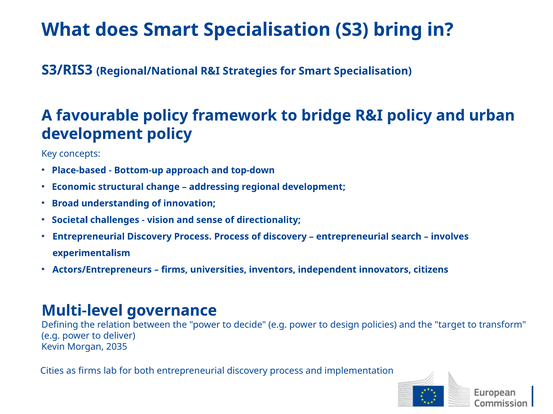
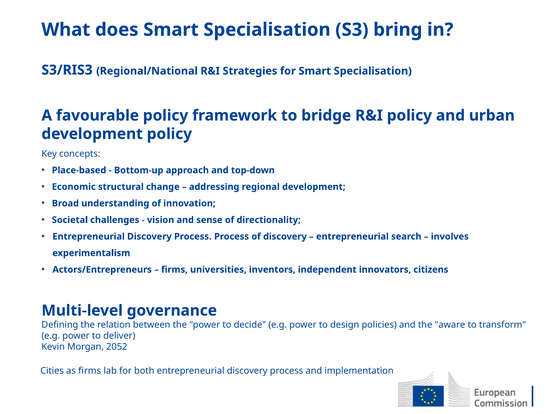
target: target -> aware (450, 325)
2035: 2035 -> 2052 (117, 348)
